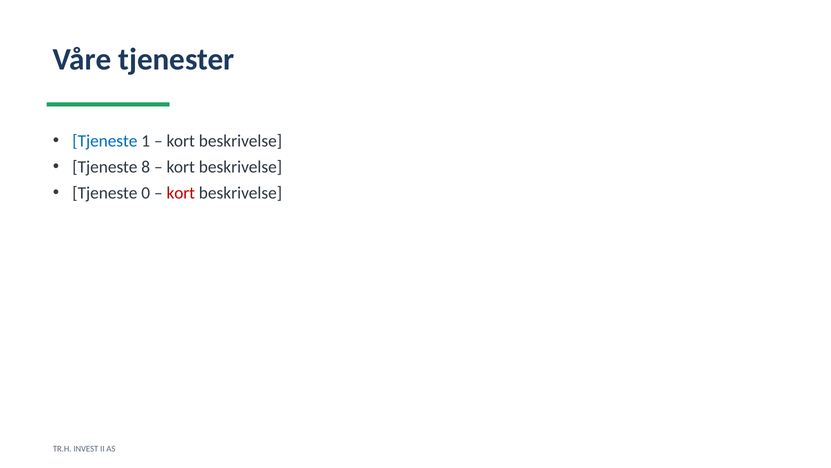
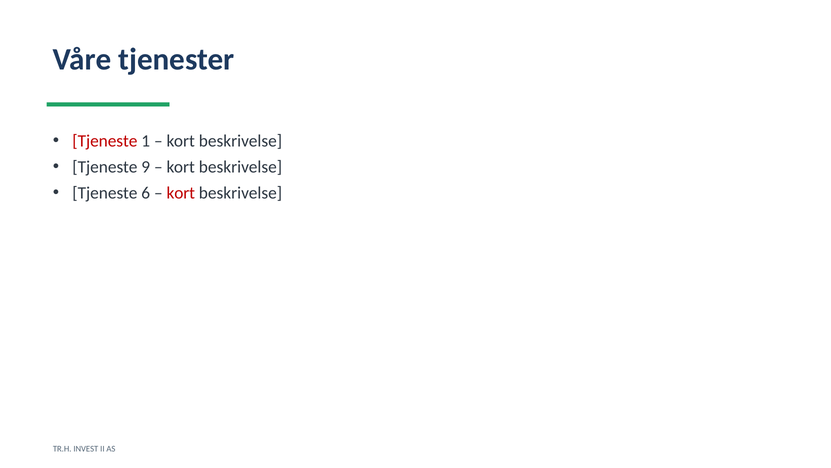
Tjeneste colour: blue -> red (105, 141)
8: 8 -> 9 (146, 167)
0: 0 -> 6 (146, 193)
